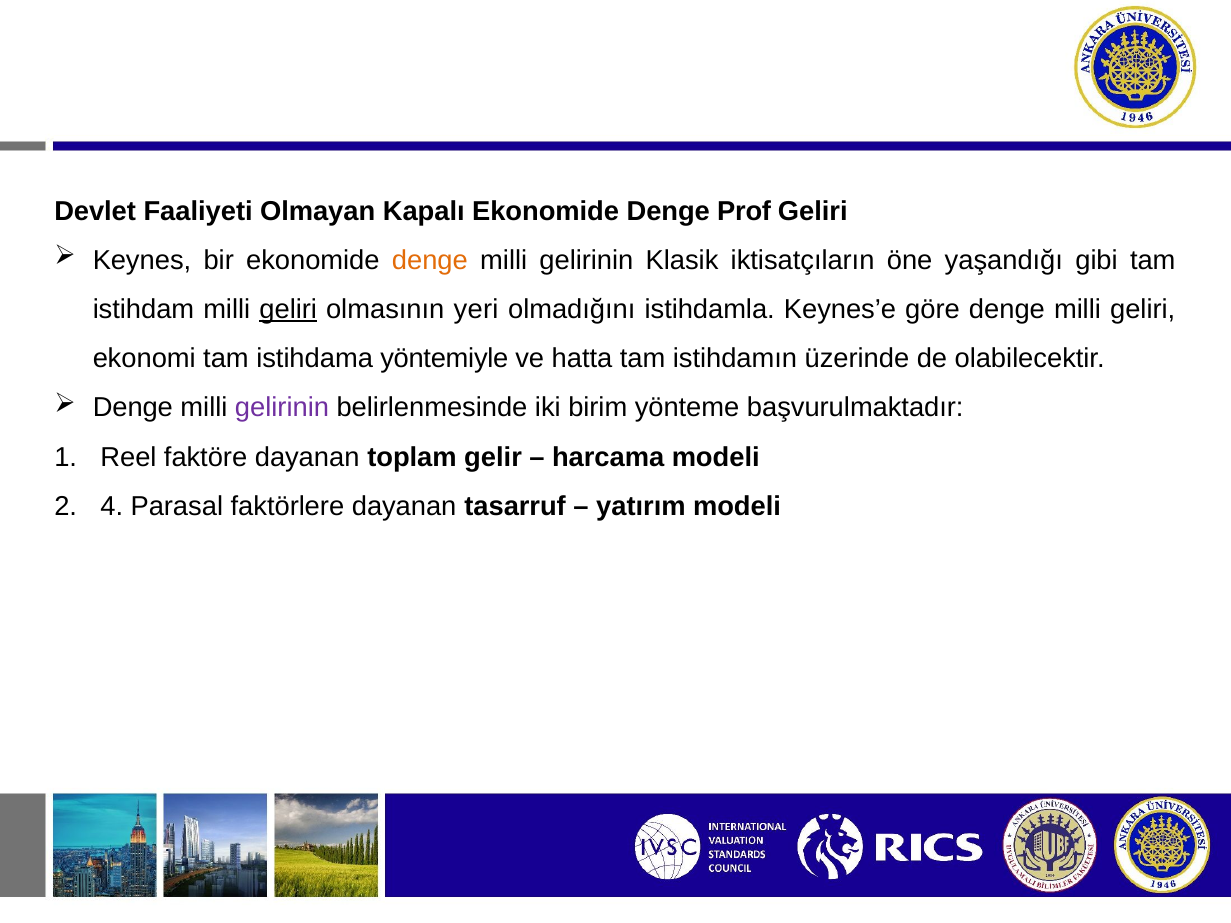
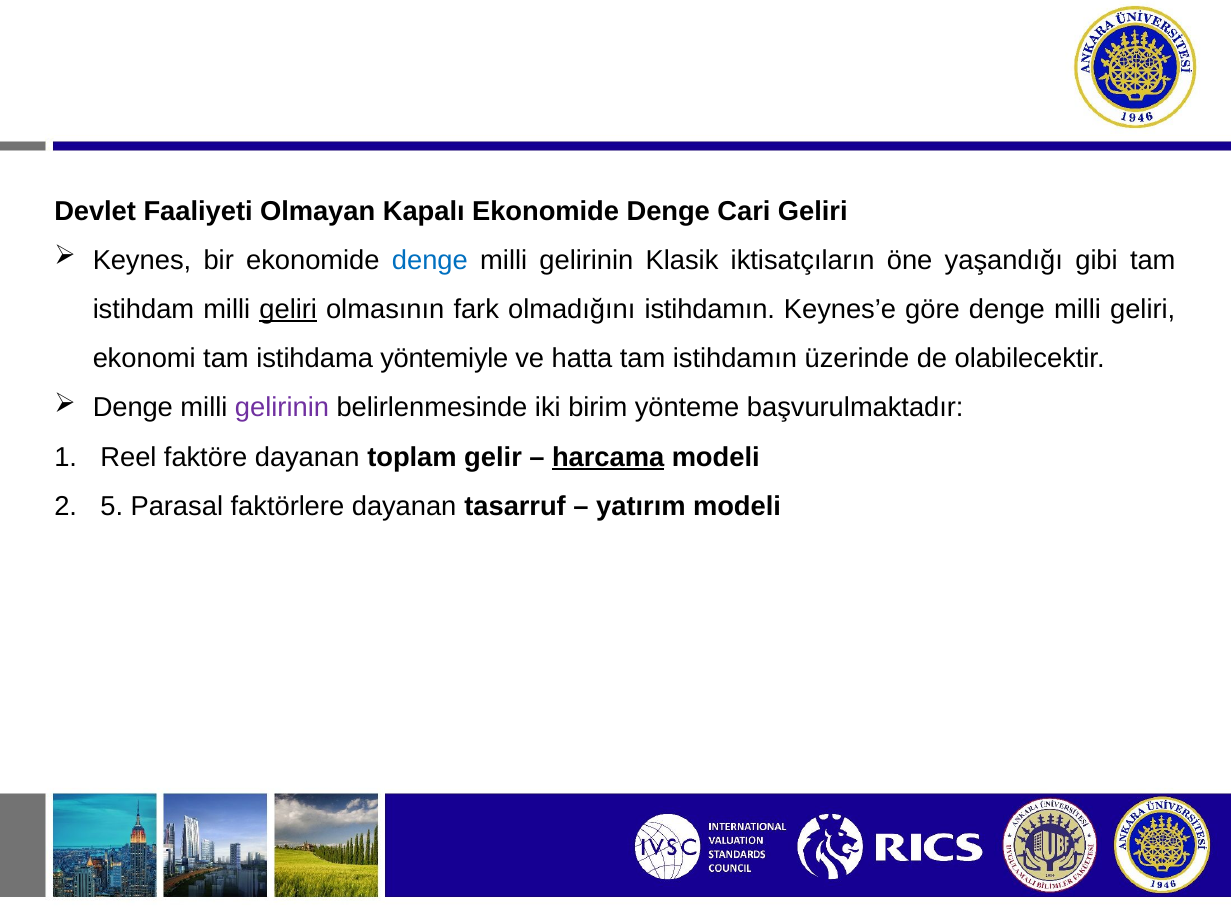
Prof: Prof -> Cari (744, 211)
denge colour: orange -> blue (430, 260)
yeri: yeri -> fark (476, 310)
olmadığını istihdamla: istihdamla -> istihdamın (710, 310)
harcama underline: none -> present (608, 457)
4: 4 -> 5 (112, 506)
